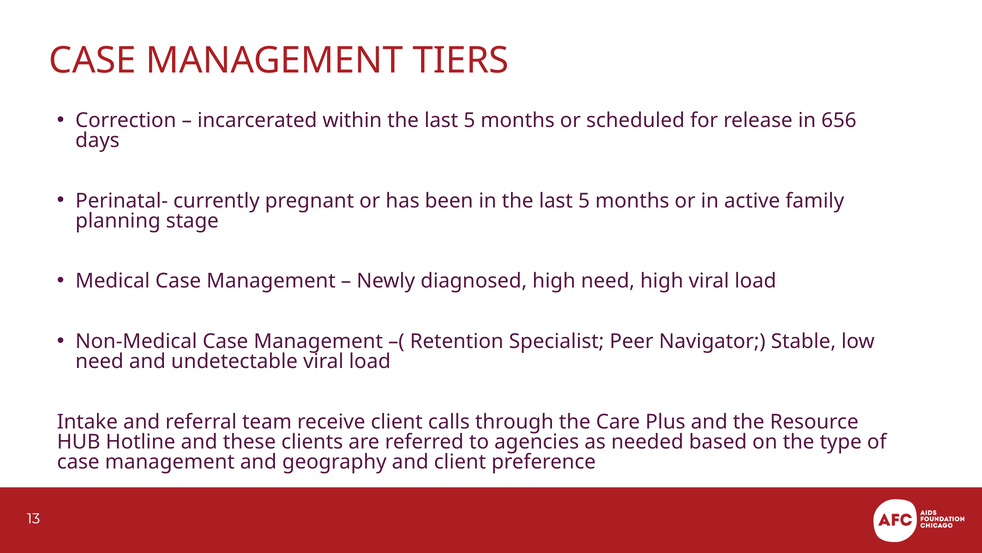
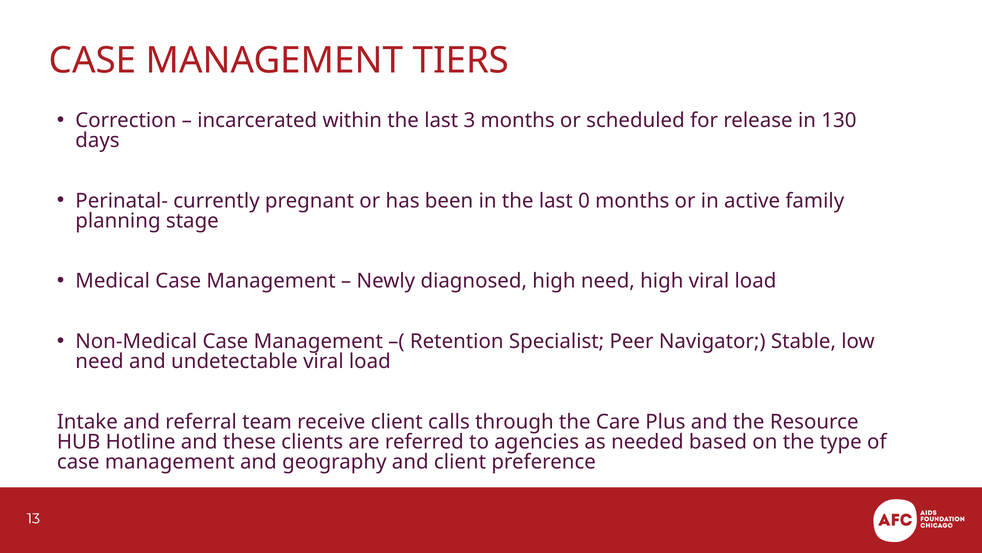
within the last 5: 5 -> 3 (469, 120)
656: 656 -> 130 (839, 120)
in the last 5: 5 -> 0 (584, 201)
